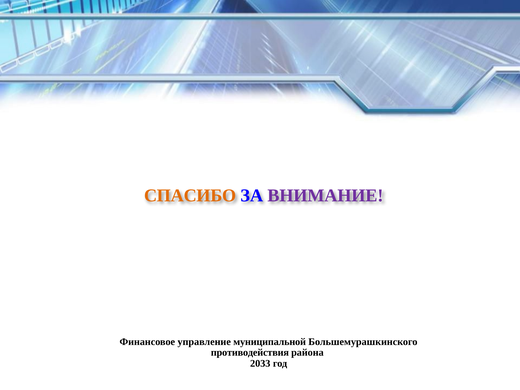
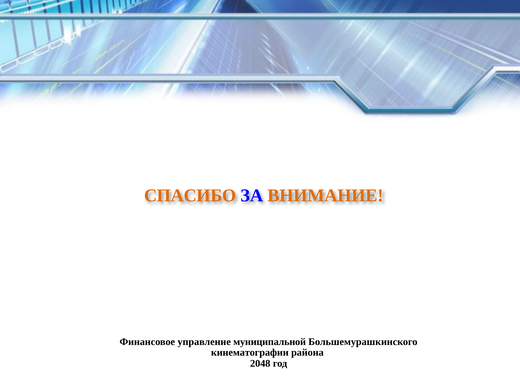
ВНИМАНИЕ colour: purple -> orange (326, 196)
противодействия: противодействия -> кинематографии (250, 353)
2033: 2033 -> 2048 (260, 364)
